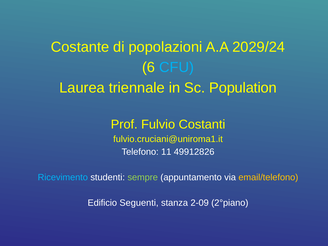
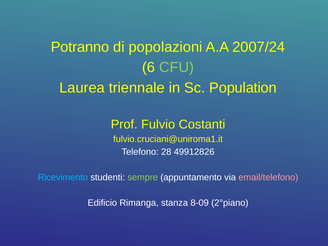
Costante: Costante -> Potranno (80, 47)
2029/24: 2029/24 -> 2007/24 (259, 47)
CFU colour: light blue -> light green (177, 67)
11: 11 -> 28 (166, 152)
email/telefono colour: yellow -> pink (268, 177)
Seguenti: Seguenti -> Rimanga (139, 203)
2-09: 2-09 -> 8-09 (200, 203)
